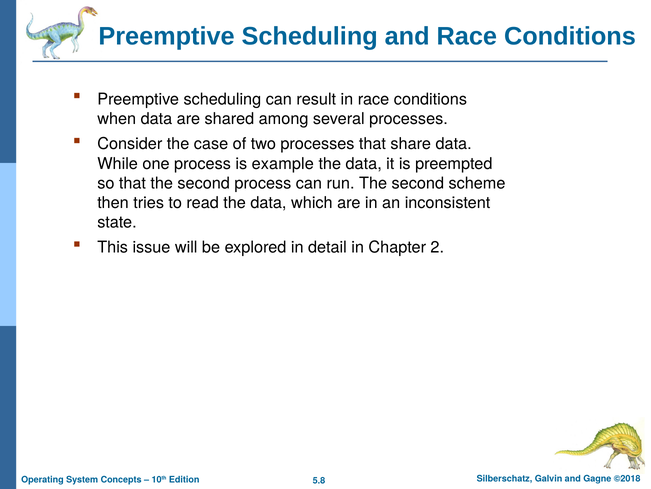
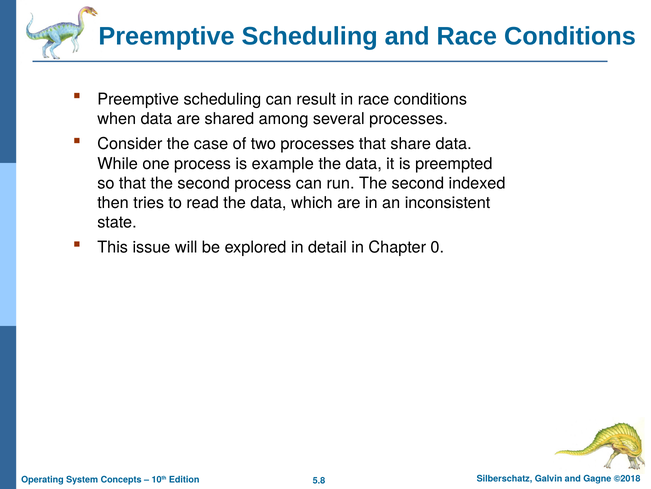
scheme: scheme -> indexed (477, 183)
2: 2 -> 0 (437, 247)
